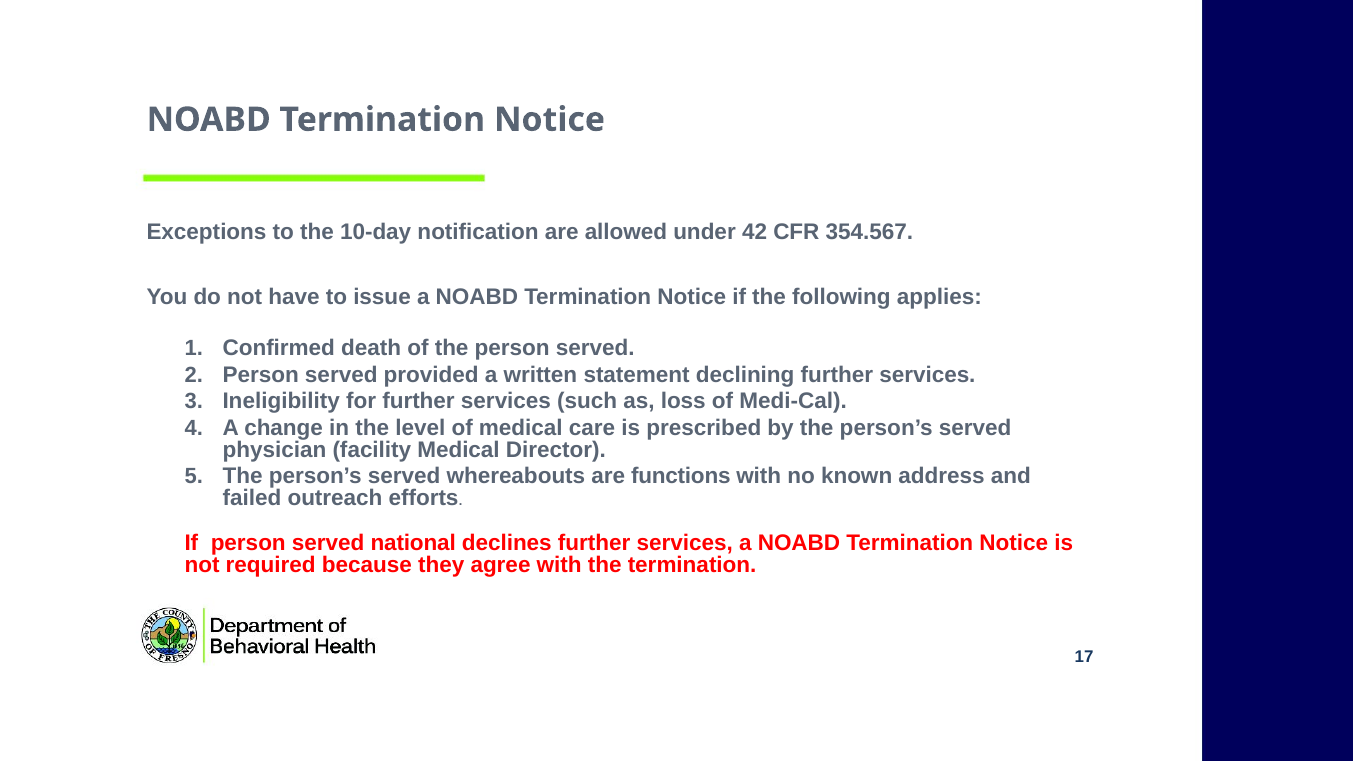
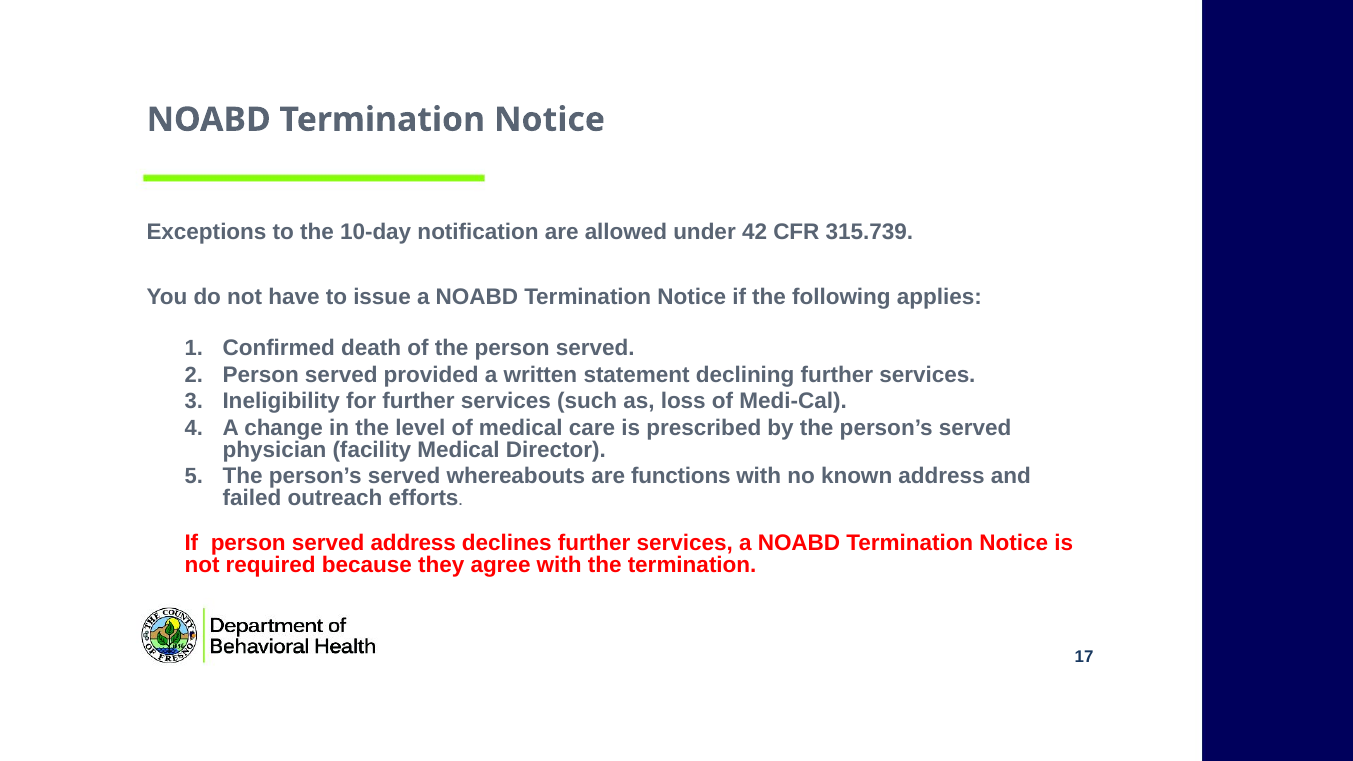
354.567: 354.567 -> 315.739 (869, 232)
served national: national -> address (413, 543)
